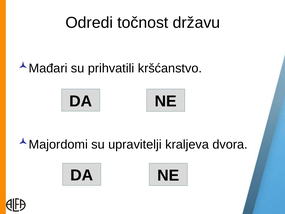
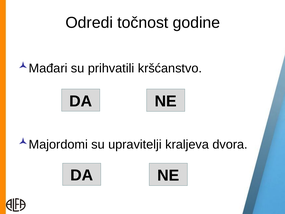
državu: državu -> godine (196, 23)
